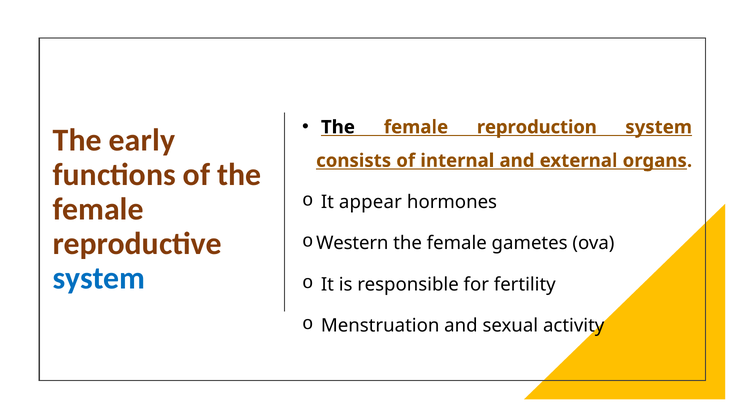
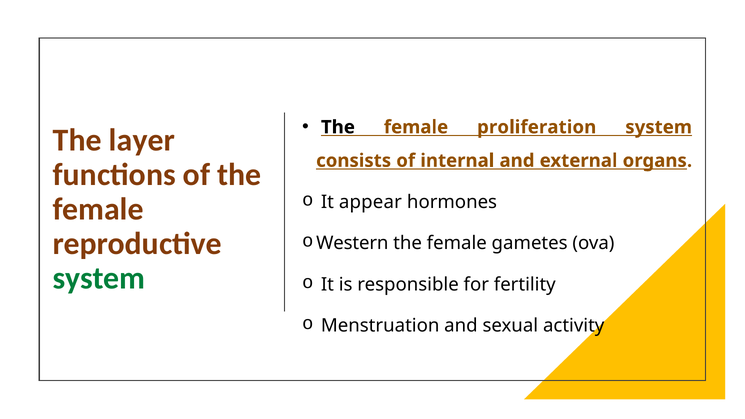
reproduction: reproduction -> proliferation (537, 127)
early: early -> layer (142, 141)
system colour: blue -> green (99, 278)
